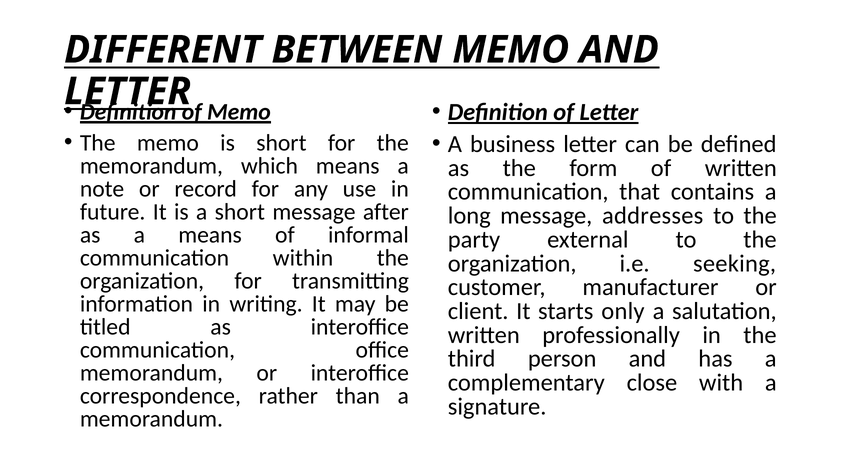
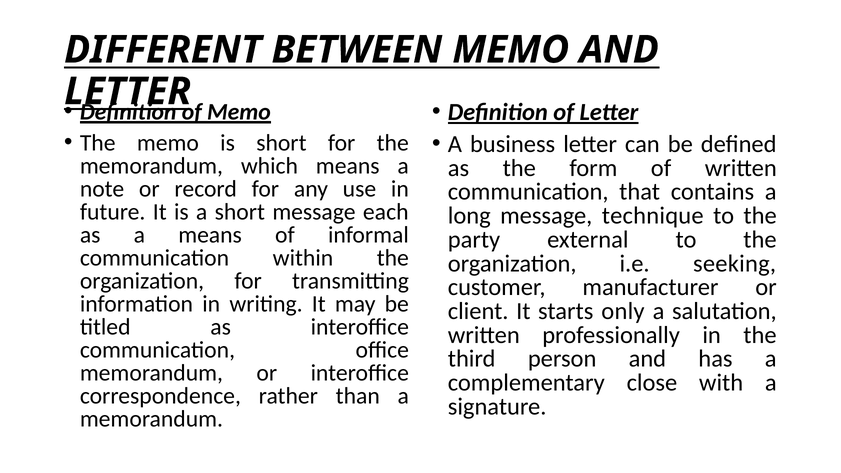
after: after -> each (386, 212)
addresses: addresses -> technique (653, 216)
